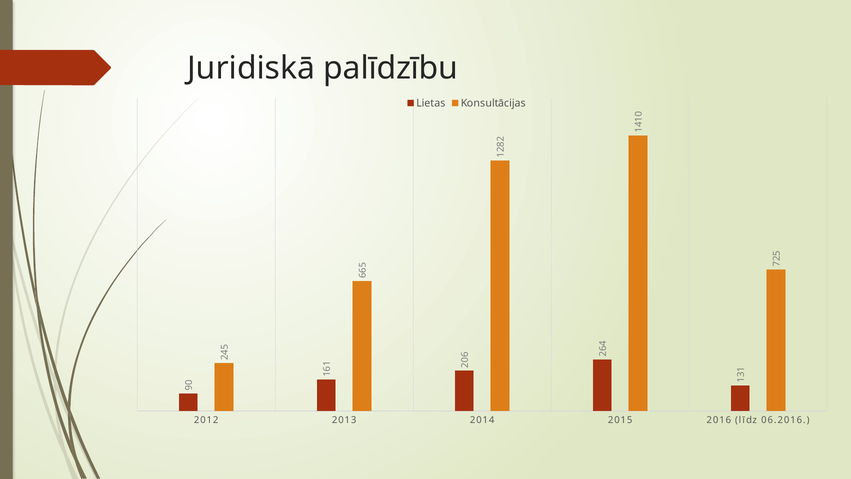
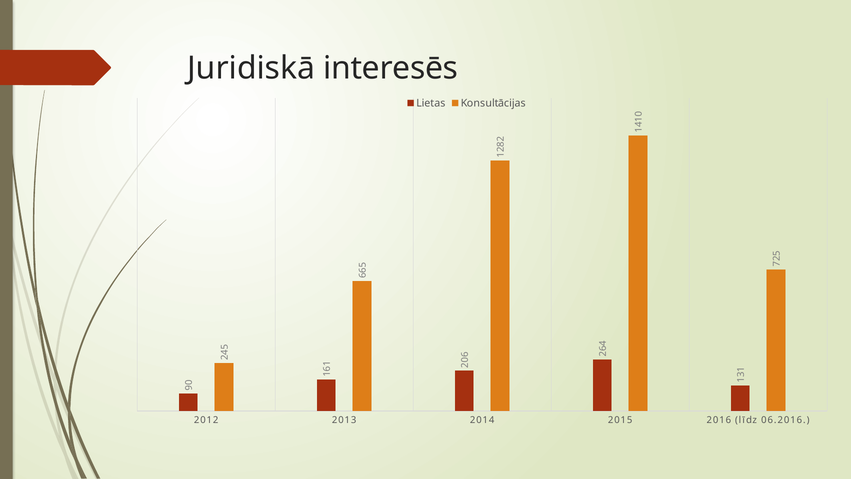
palīdzību: palīdzību -> interesēs (391, 68)
